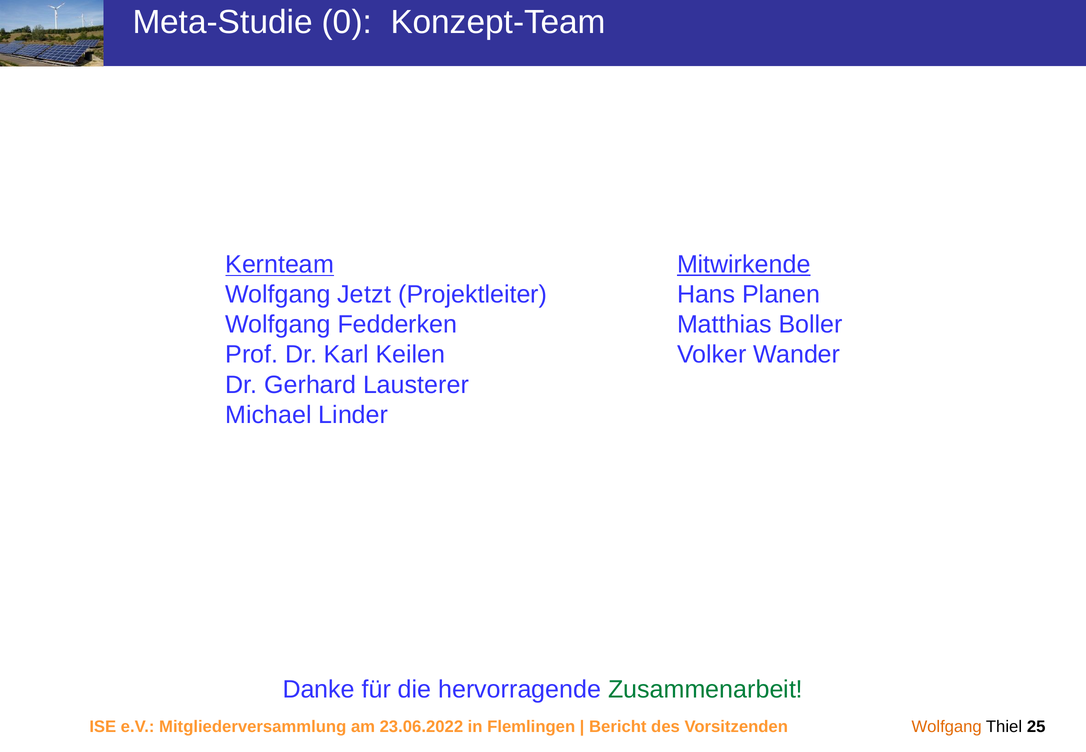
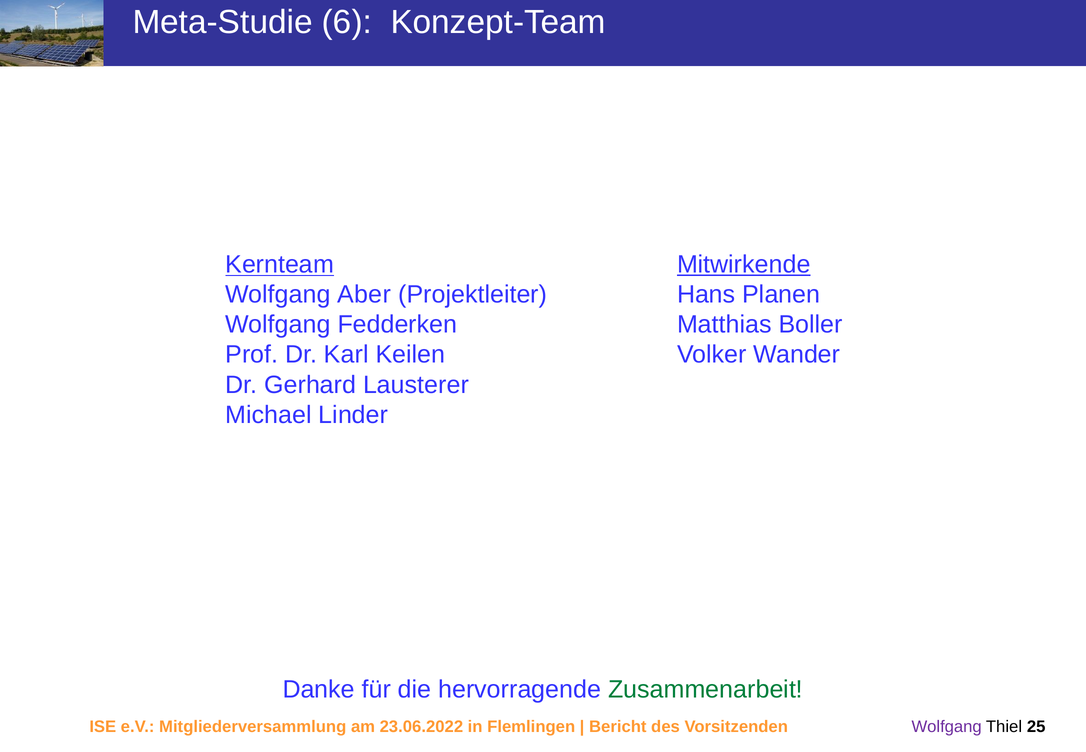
0: 0 -> 6 (347, 22)
Jetzt: Jetzt -> Aber (364, 294)
Wolfgang colour: orange -> purple (947, 727)
